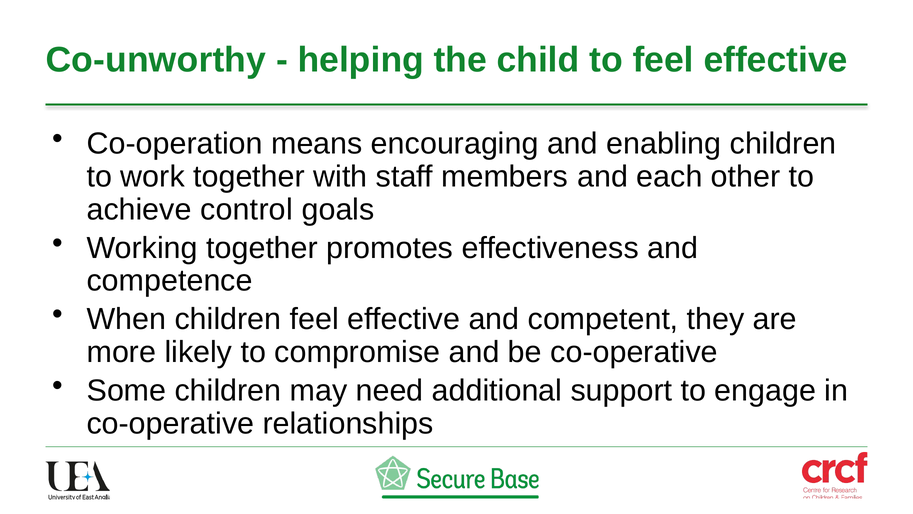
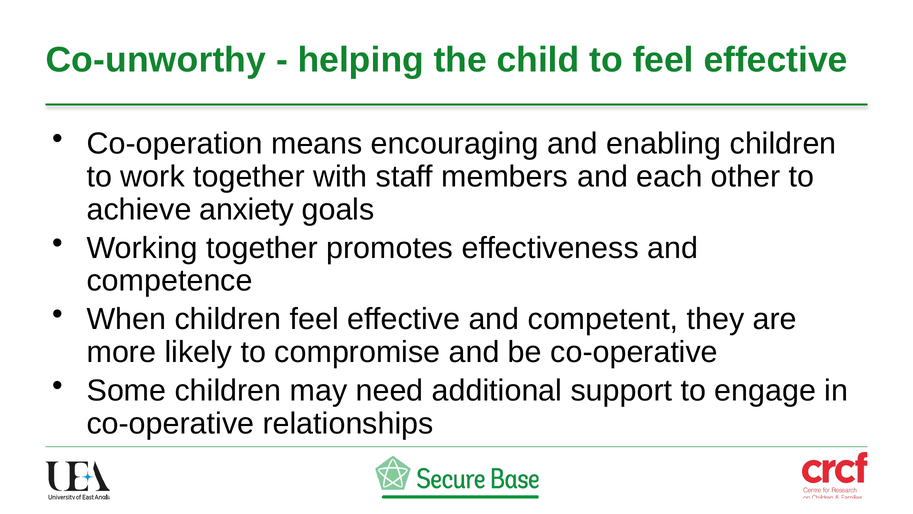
control: control -> anxiety (247, 209)
